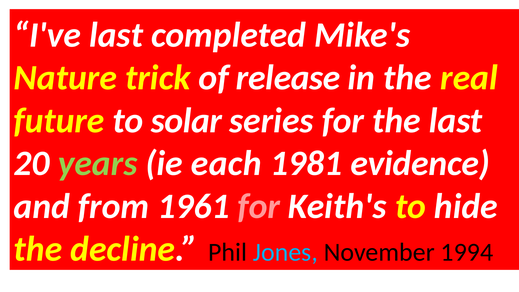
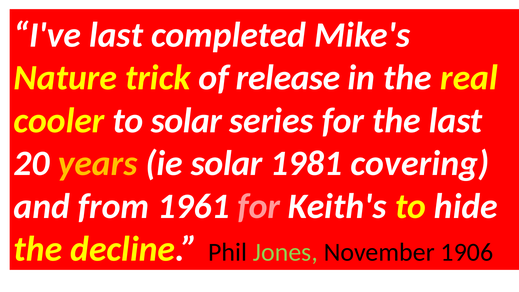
future: future -> cooler (59, 121)
years colour: light green -> yellow (98, 163)
ie each: each -> solar (227, 163)
evidence: evidence -> covering (420, 163)
Jones colour: light blue -> light green (285, 252)
1994: 1994 -> 1906 (467, 252)
